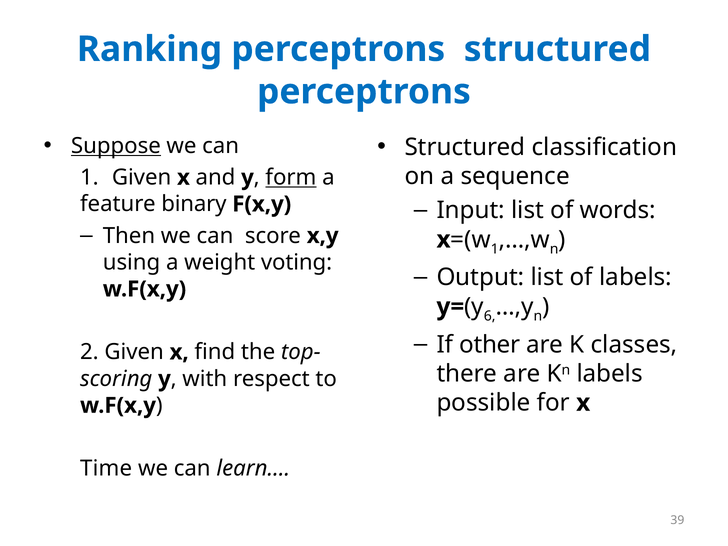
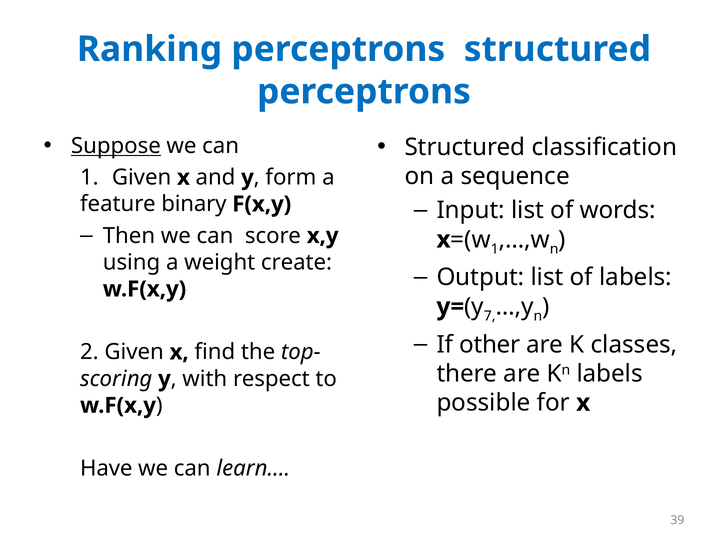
form underline: present -> none (291, 177)
voting: voting -> create (296, 262)
6: 6 -> 7 (490, 316)
Time: Time -> Have (106, 469)
